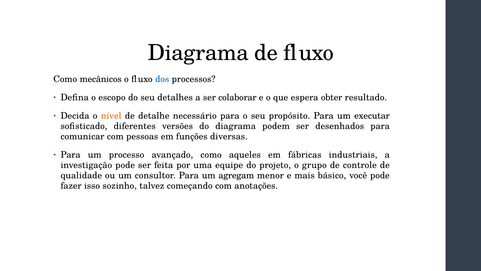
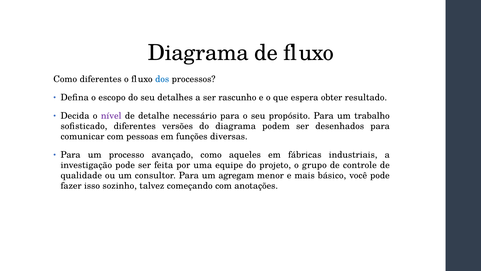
Como mecânicos: mecânicos -> diferentes (101, 79)
colaborar: colaborar -> rascunho (237, 98)
nível colour: orange -> purple (111, 116)
executar: executar -> trabalho (372, 116)
